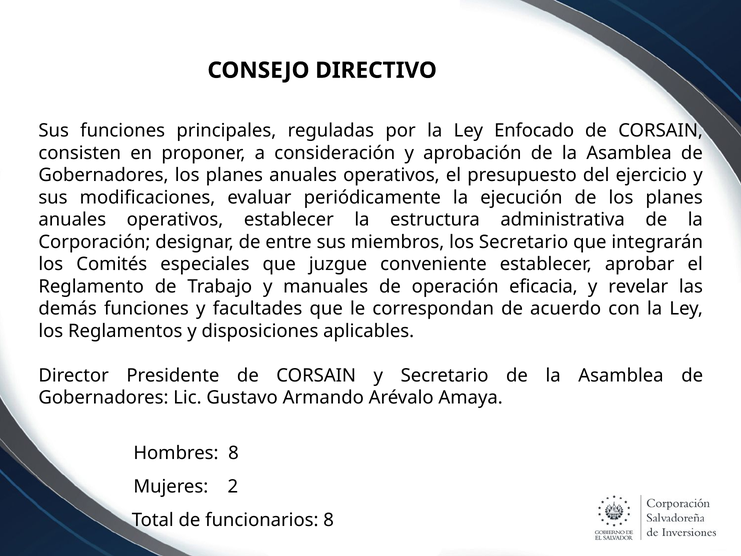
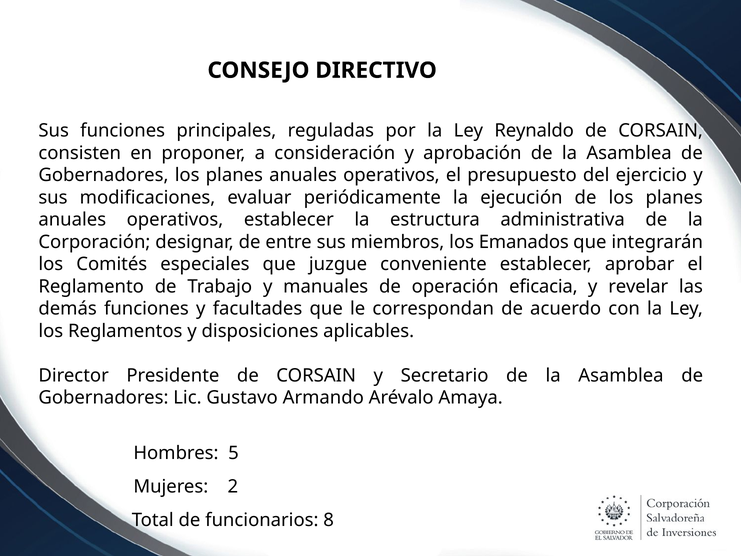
Enfocado: Enfocado -> Reynaldo (534, 131)
los Secretario: Secretario -> Emanados (524, 242)
Hombres 8: 8 -> 5 (234, 453)
